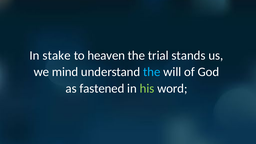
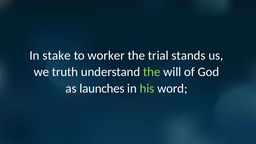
heaven: heaven -> worker (106, 55)
mind: mind -> truth (65, 72)
the colour: light blue -> light green (152, 72)
fastened: fastened -> launches (102, 88)
